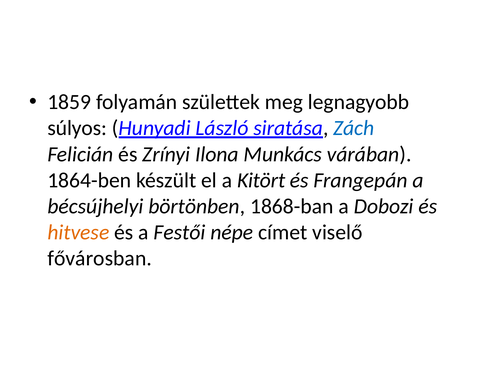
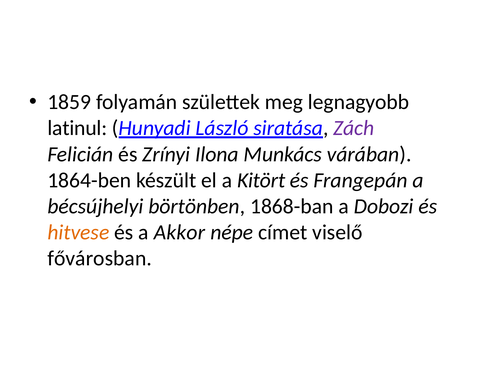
súlyos: súlyos -> latinul (77, 128)
Zách colour: blue -> purple (354, 128)
Festői: Festői -> Akkor (179, 232)
